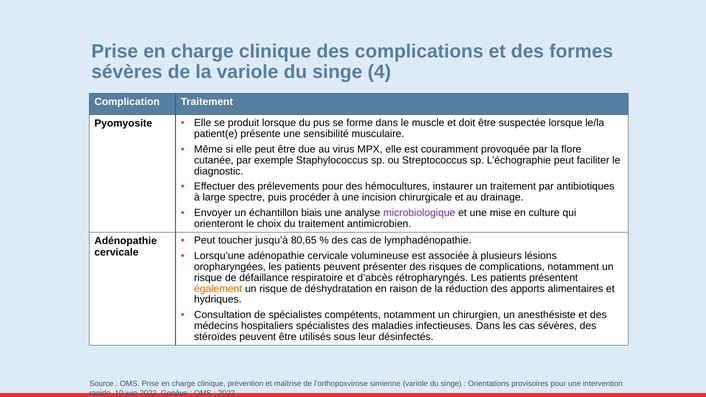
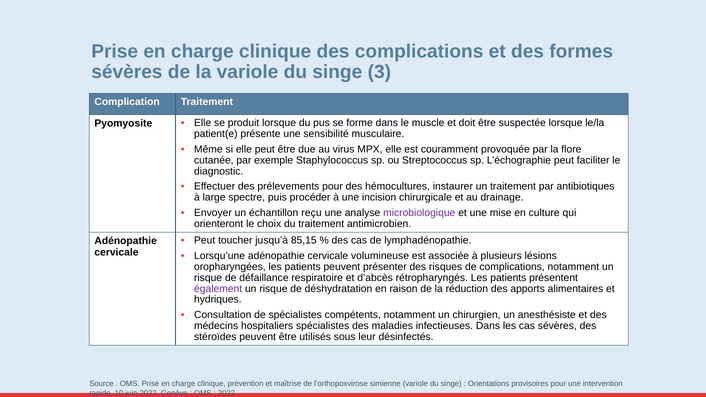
4: 4 -> 3 (379, 72)
biais: biais -> reçu (311, 213)
80,65: 80,65 -> 85,15 (304, 240)
également colour: orange -> purple (218, 289)
